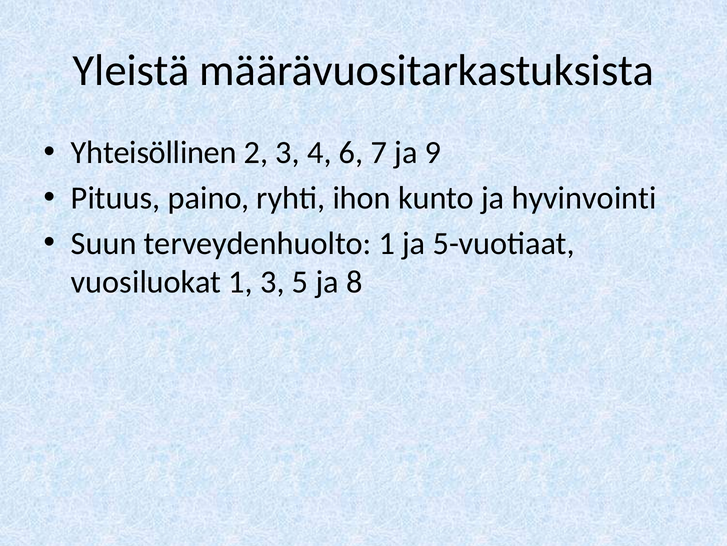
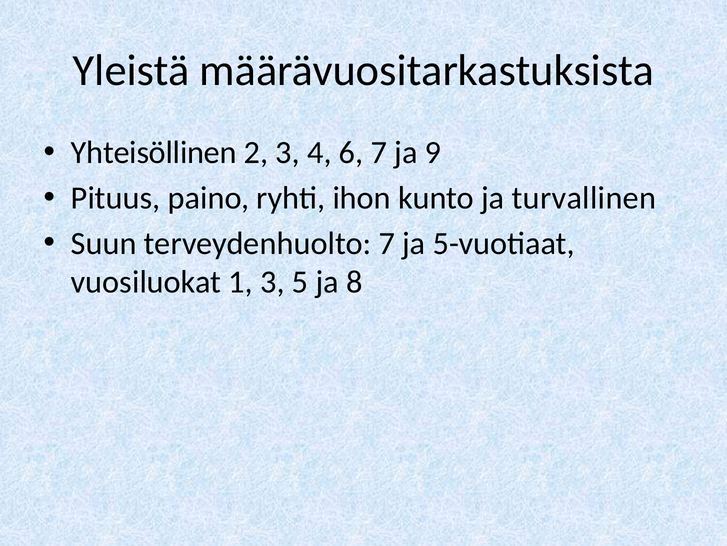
hyvinvointi: hyvinvointi -> turvallinen (584, 198)
terveydenhuolto 1: 1 -> 7 (387, 243)
